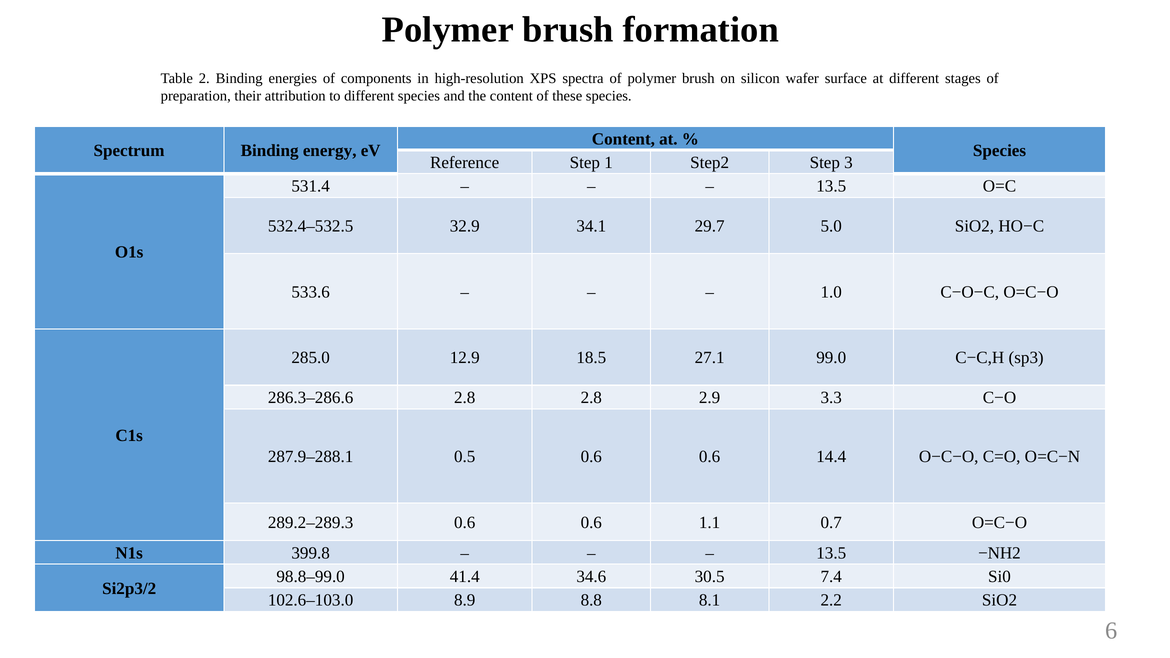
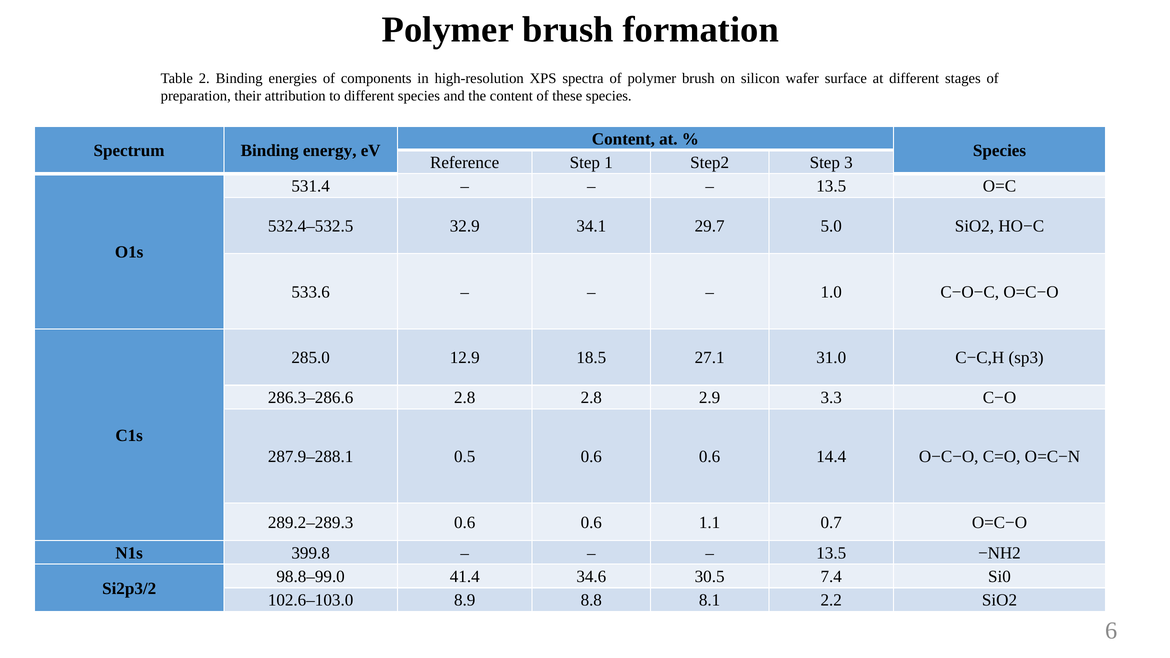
99.0: 99.0 -> 31.0 (831, 358)
